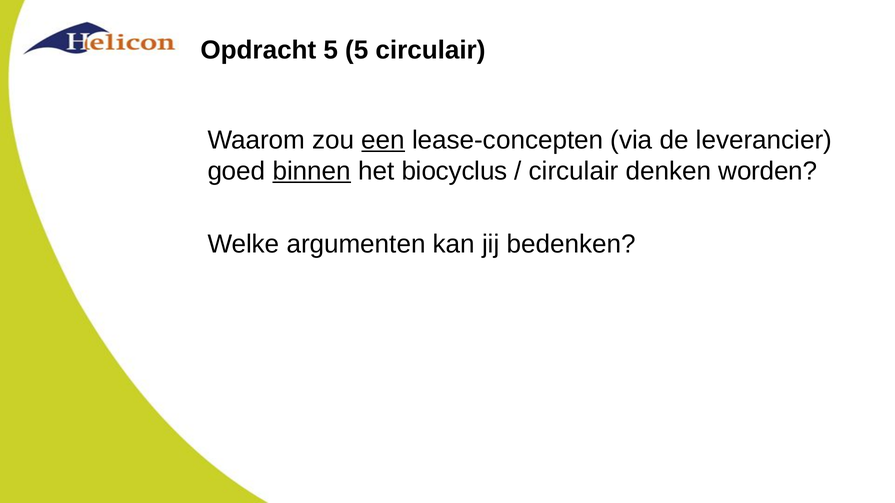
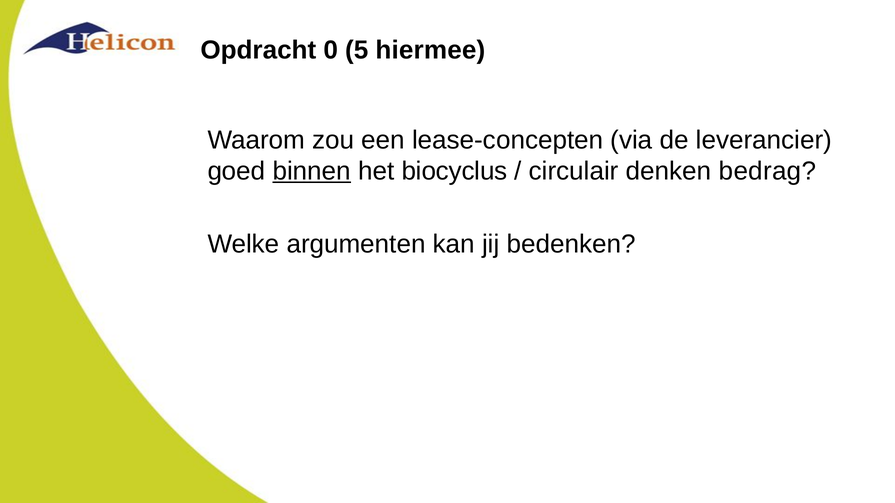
Opdracht 5: 5 -> 0 (331, 50)
5 circulair: circulair -> hiermee (430, 50)
een underline: present -> none (383, 140)
worden: worden -> bedrag (768, 171)
